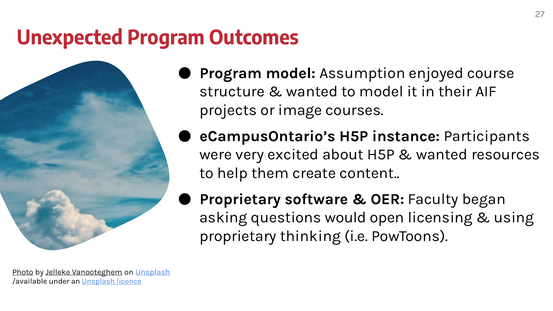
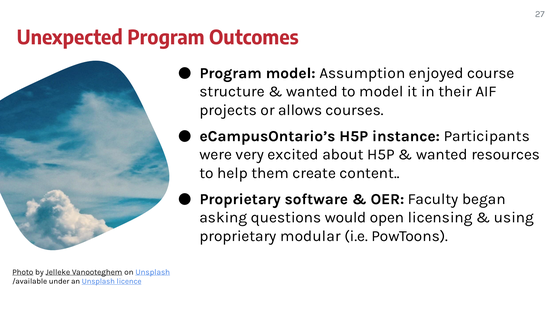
image: image -> allows (300, 110)
thinking: thinking -> modular (310, 236)
